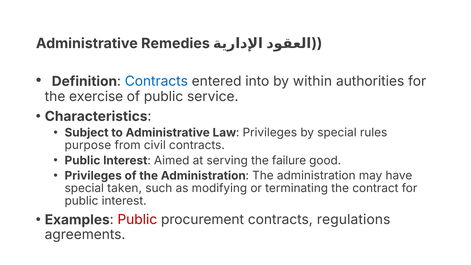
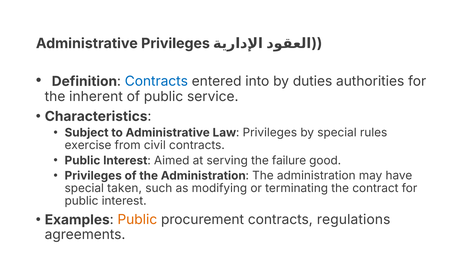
Administrative Remedies: Remedies -> Privileges (176, 43)
within: within -> duties (313, 81)
exercise: exercise -> inherent (96, 97)
purpose: purpose -> exercise (88, 145)
Public colour: red -> orange (137, 220)
